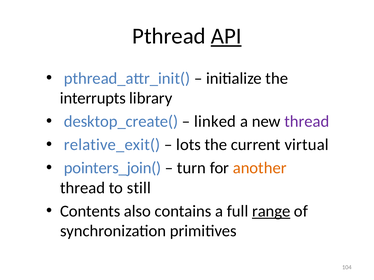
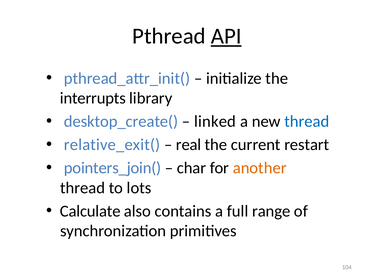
thread colour: purple -> blue (307, 122)
lots: lots -> real (189, 145)
virtual: virtual -> restart (307, 145)
turn: turn -> char (192, 168)
still: still -> lots (139, 188)
Contents: Contents -> Calculate (90, 211)
range underline: present -> none (271, 211)
